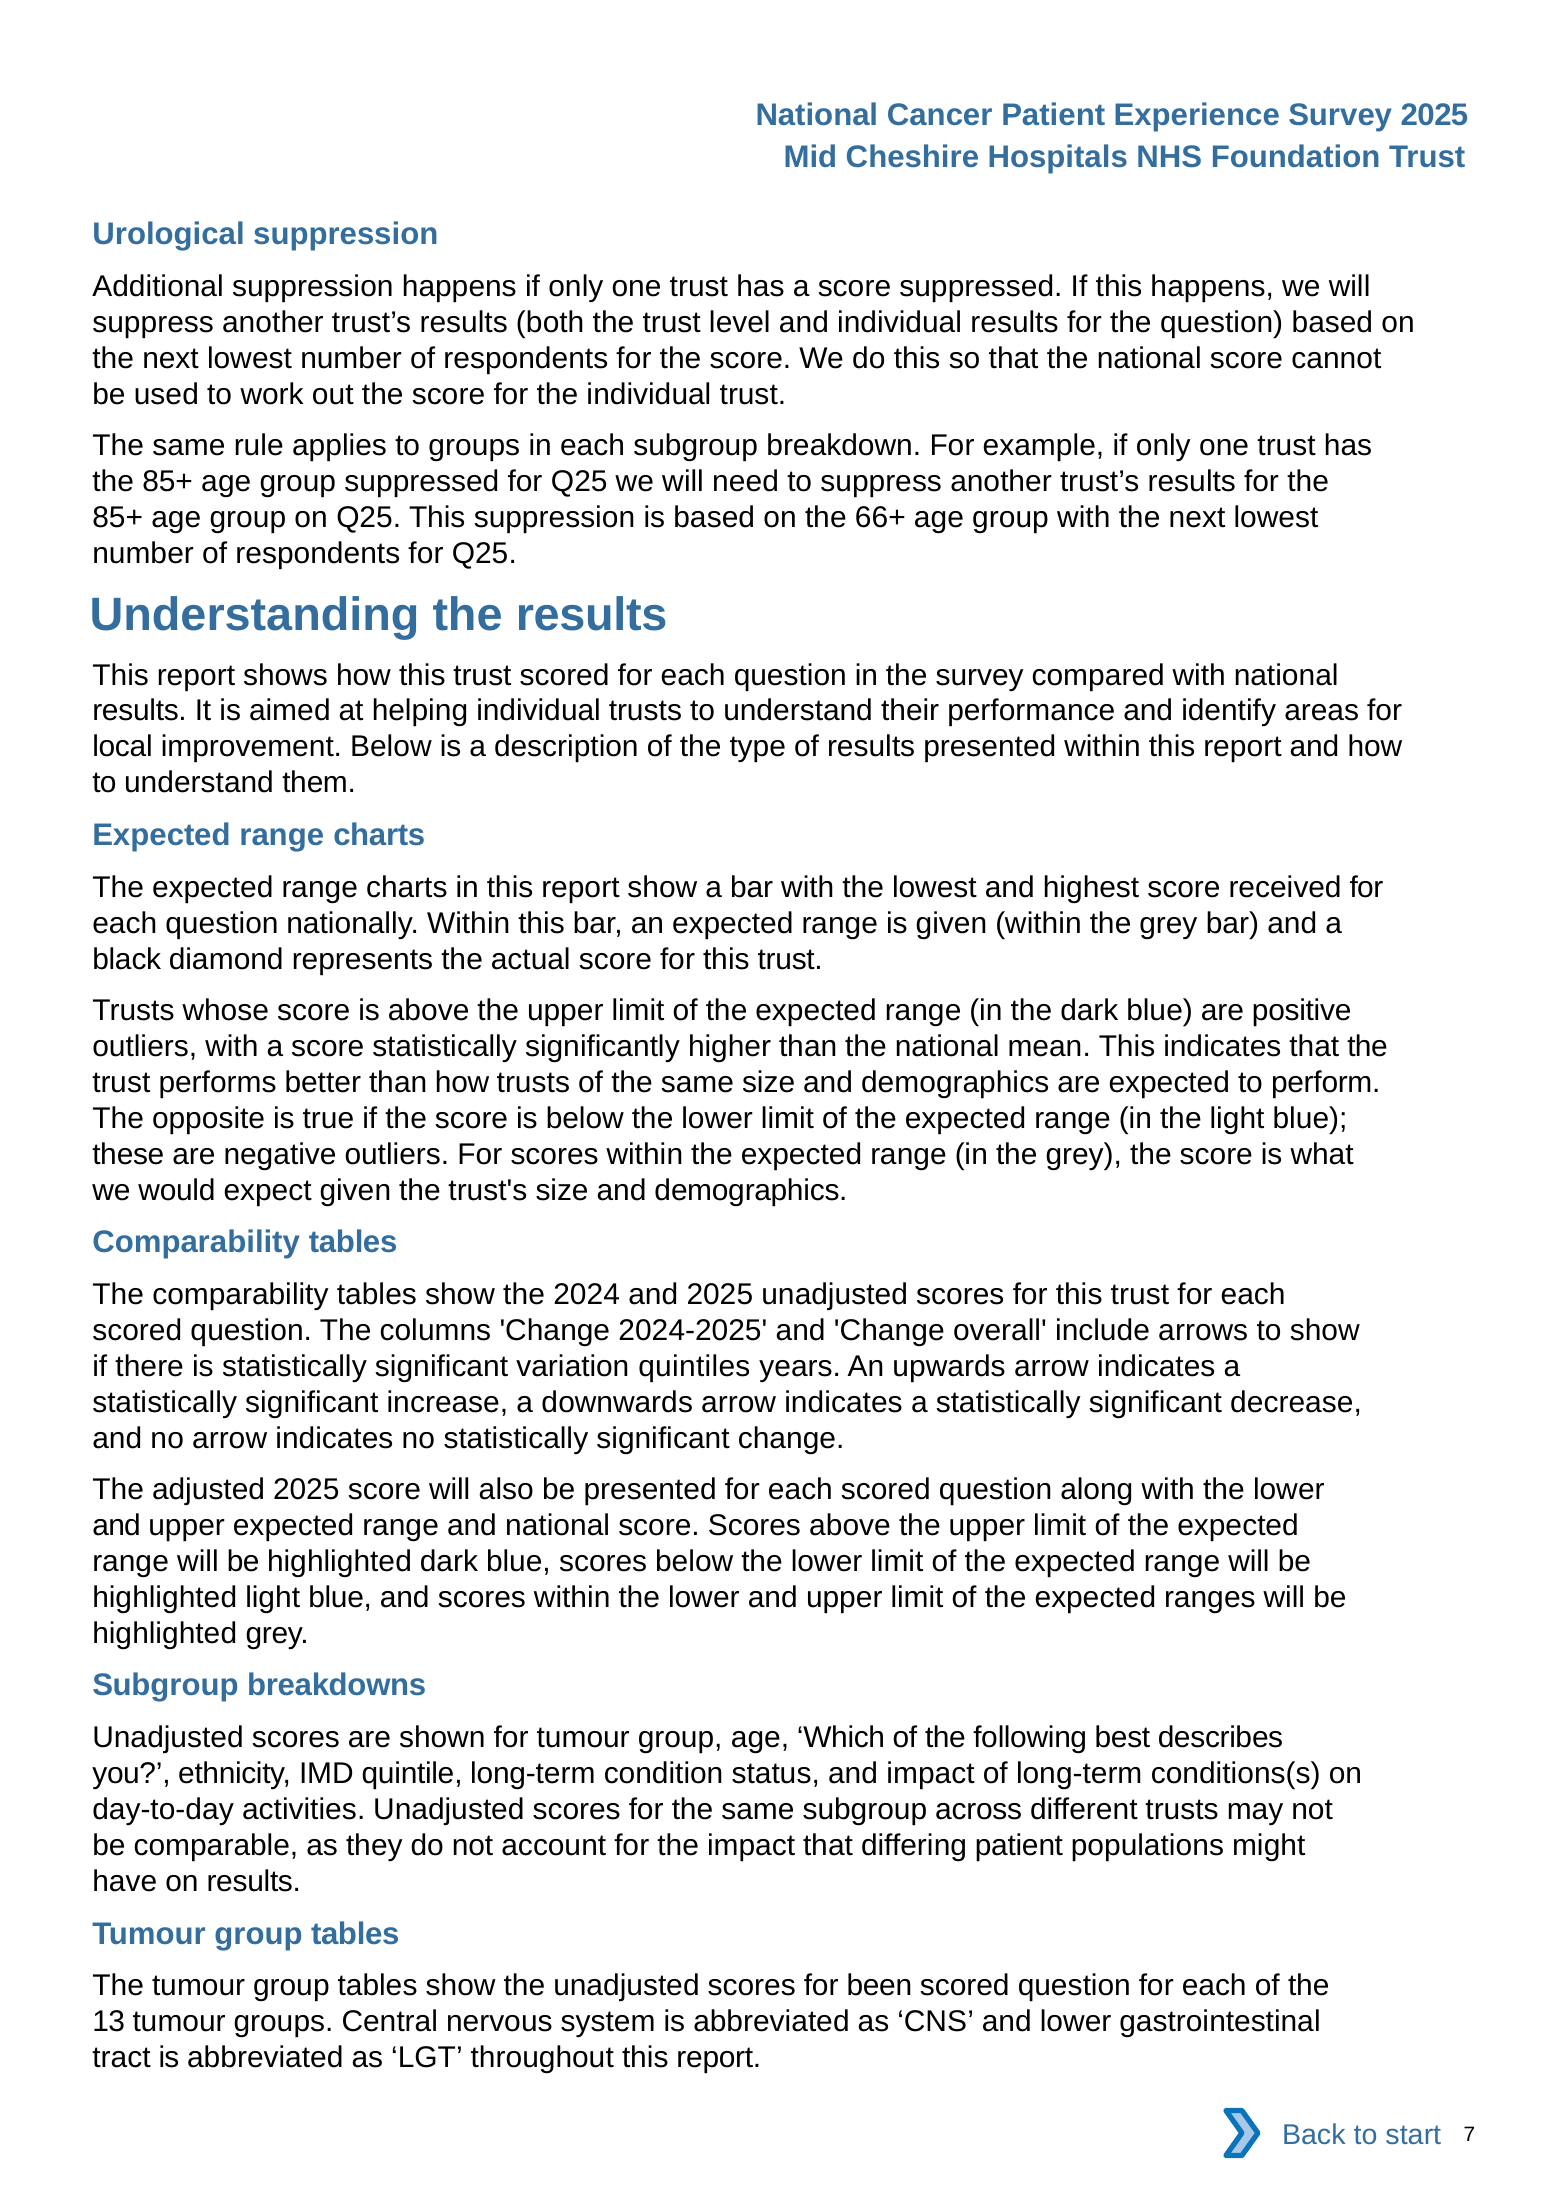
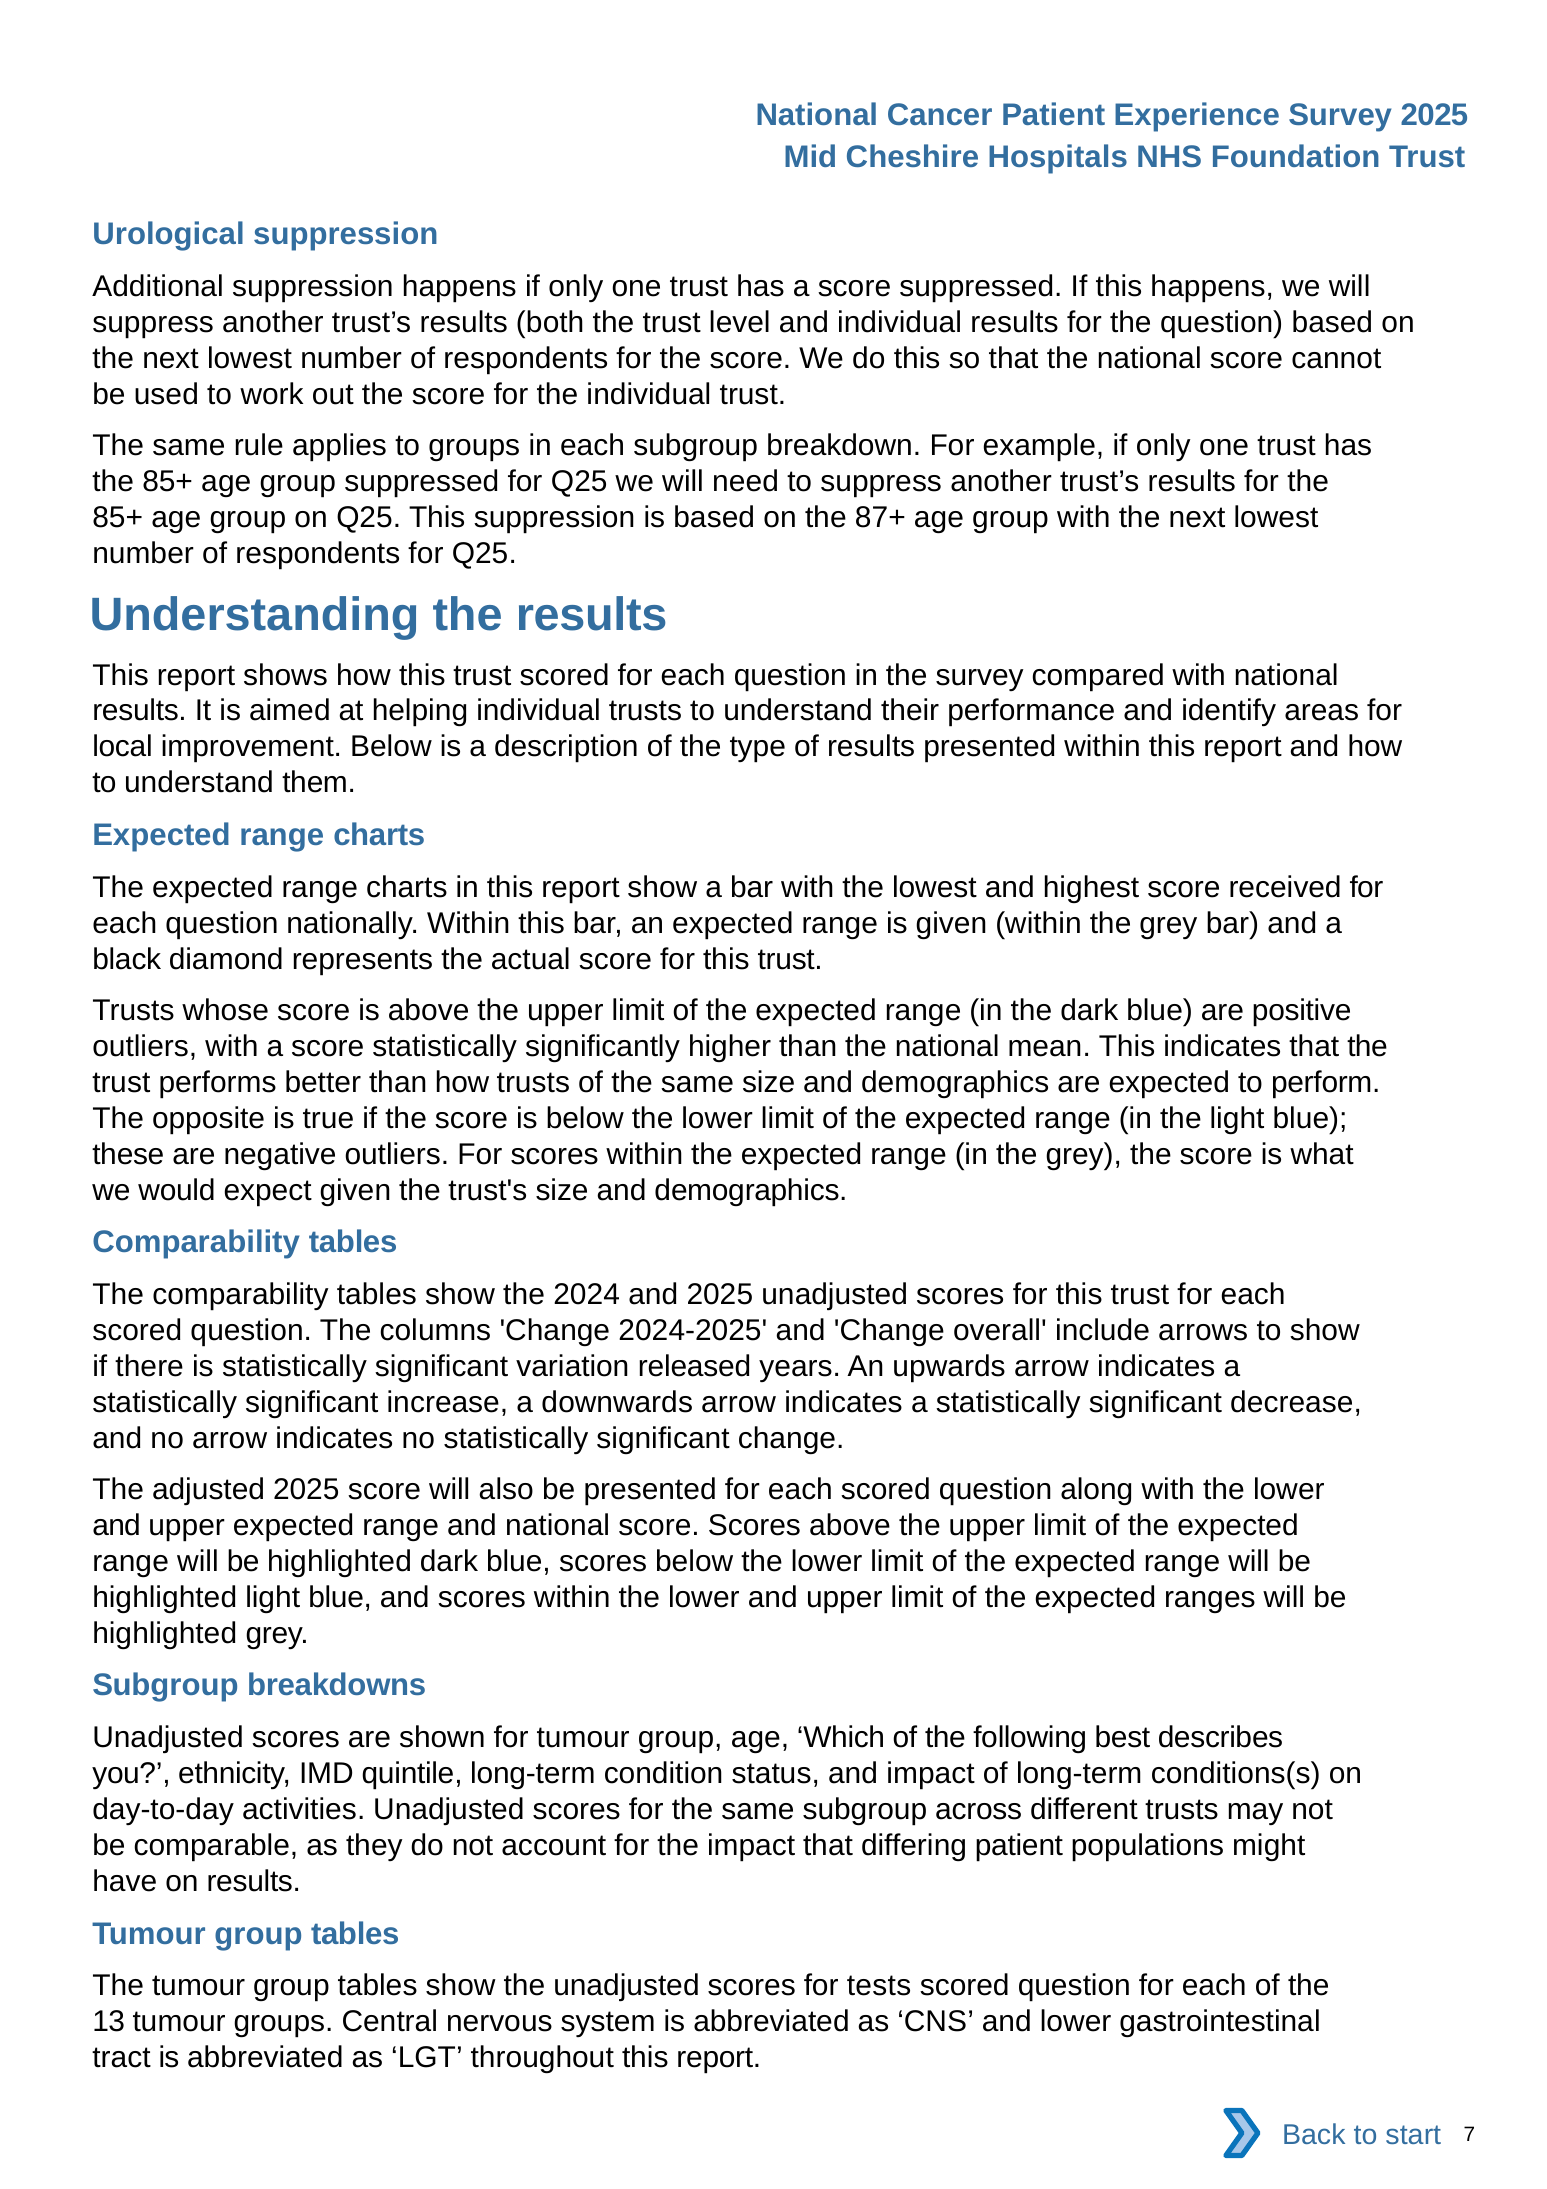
66+: 66+ -> 87+ (880, 518)
quintiles: quintiles -> released (695, 1367)
been: been -> tests (879, 1986)
